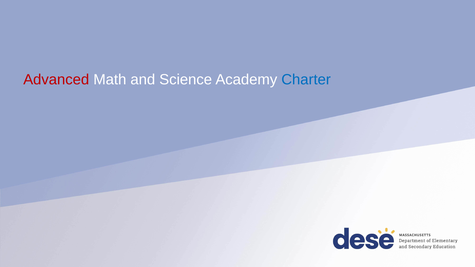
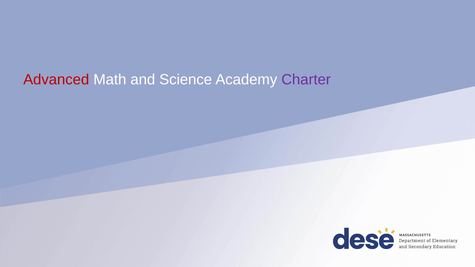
Charter colour: blue -> purple (306, 80)
